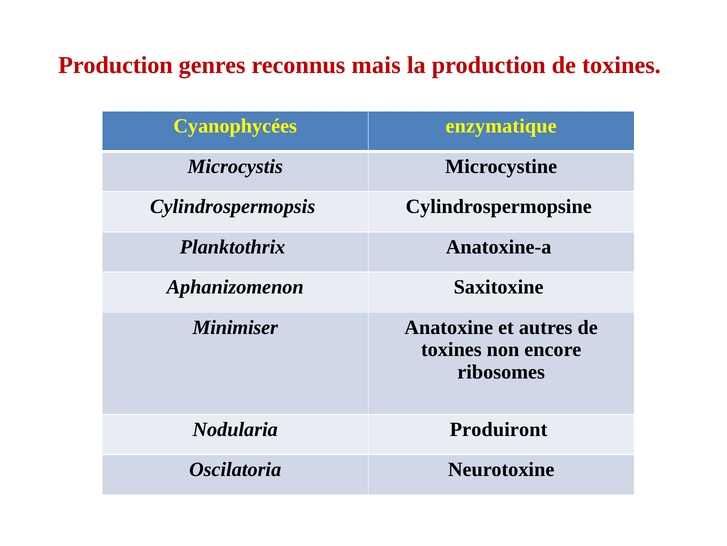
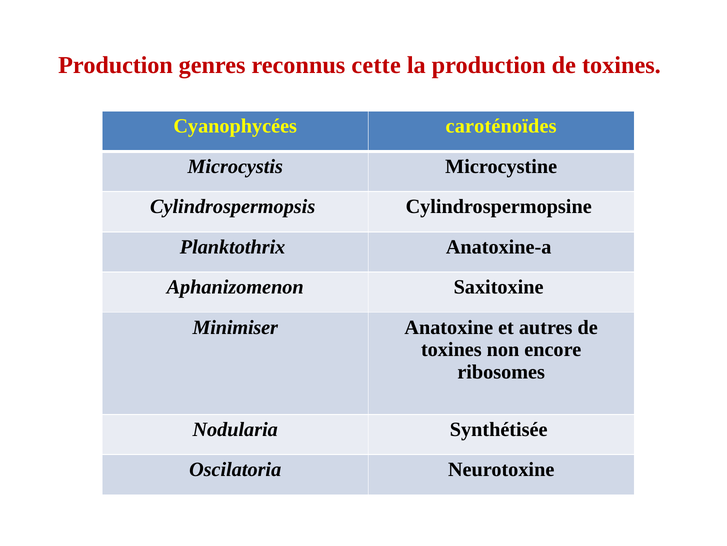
mais: mais -> cette (376, 65)
enzymatique: enzymatique -> caroténoïdes (501, 126)
Produiront: Produiront -> Synthétisée (499, 429)
